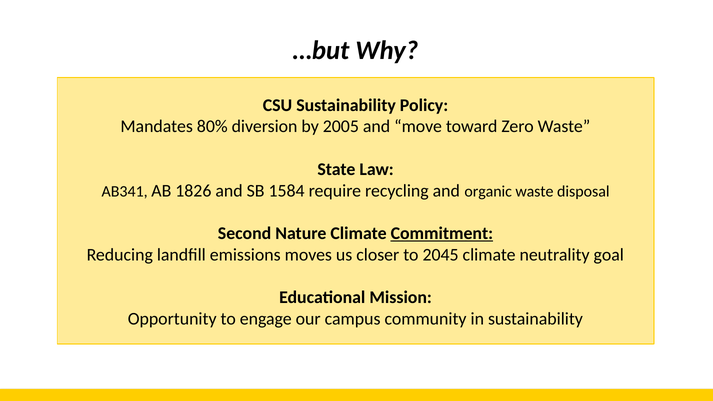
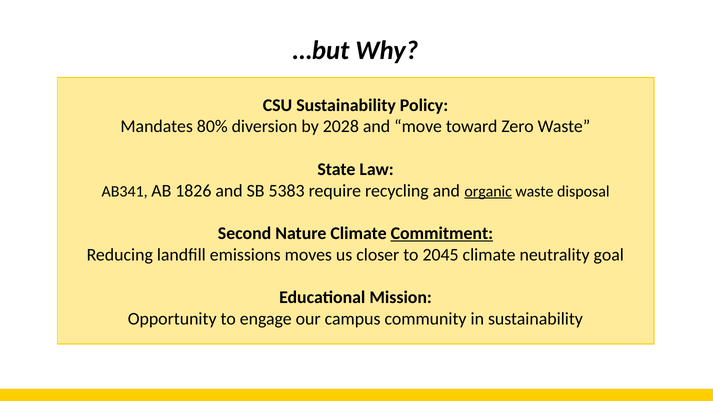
2005: 2005 -> 2028 (341, 127)
1584: 1584 -> 5383 (287, 191)
organic underline: none -> present (488, 191)
